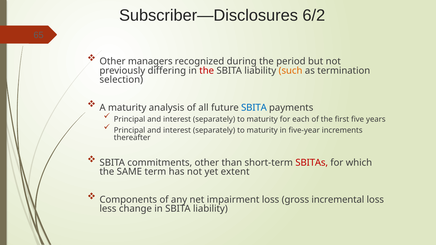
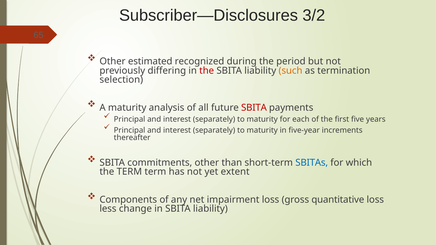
6/2: 6/2 -> 3/2 (314, 15)
managers: managers -> estimated (150, 62)
SBITA colour: blue -> red (254, 108)
SBITAs colour: red -> blue (312, 163)
the SAME: SAME -> TERM (129, 172)
incremental: incremental -> quantitative (338, 200)
